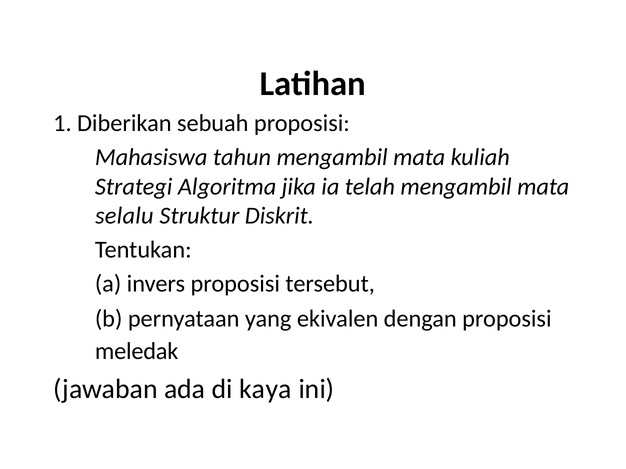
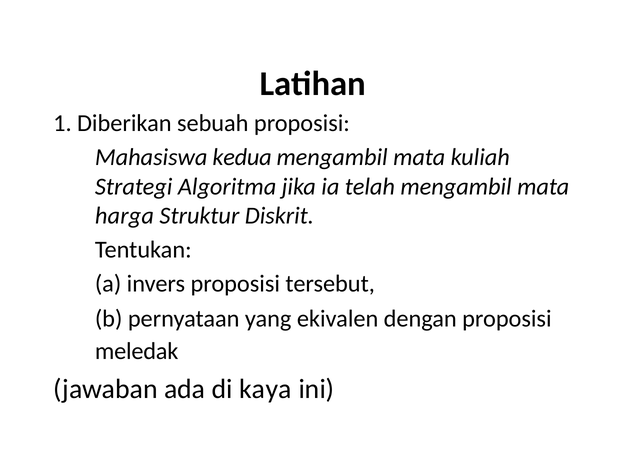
tahun: tahun -> kedua (242, 158)
selalu: selalu -> harga (124, 216)
